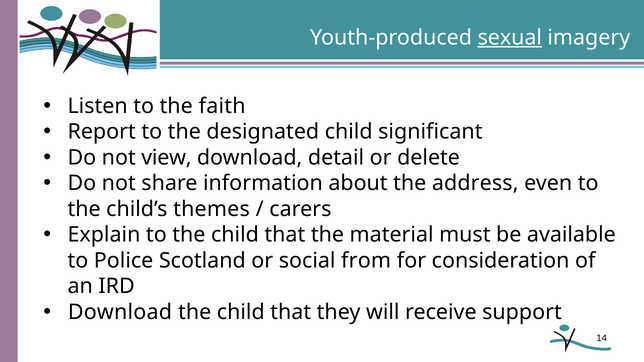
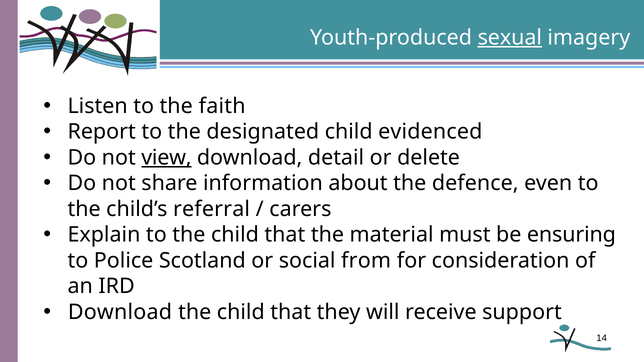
significant: significant -> evidenced (430, 132)
view underline: none -> present (166, 158)
address: address -> defence (475, 183)
themes: themes -> referral (212, 209)
available: available -> ensuring (571, 235)
